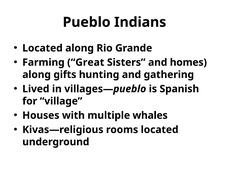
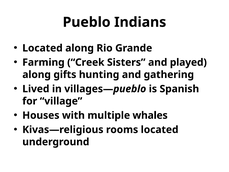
Great: Great -> Creek (86, 62)
homes: homes -> played (188, 62)
